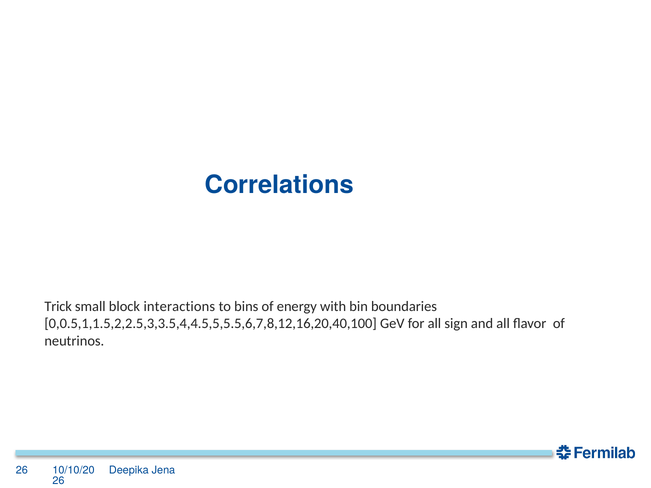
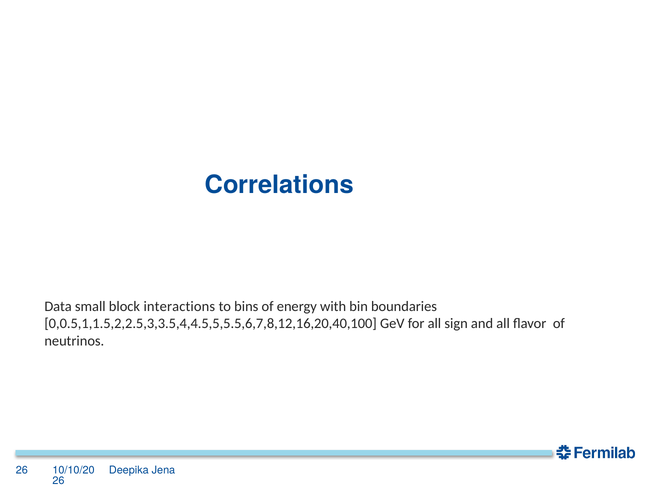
Trick: Trick -> Data (58, 306)
